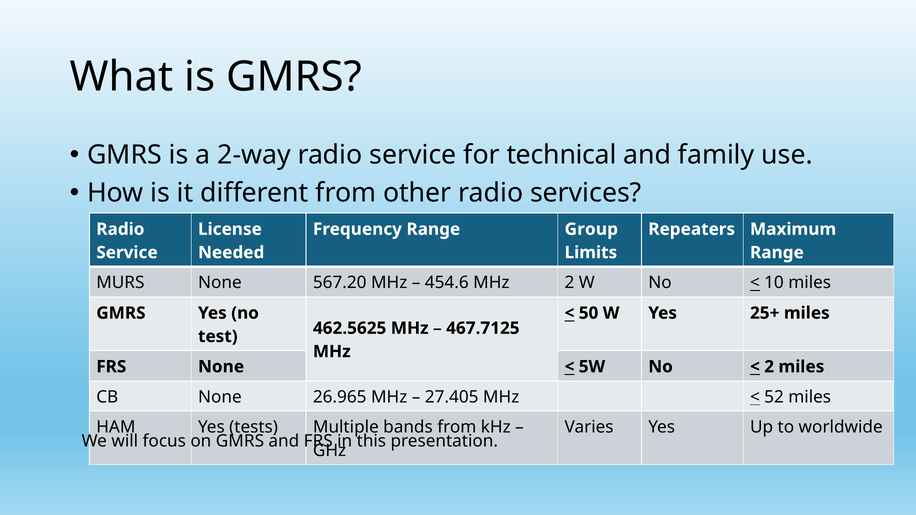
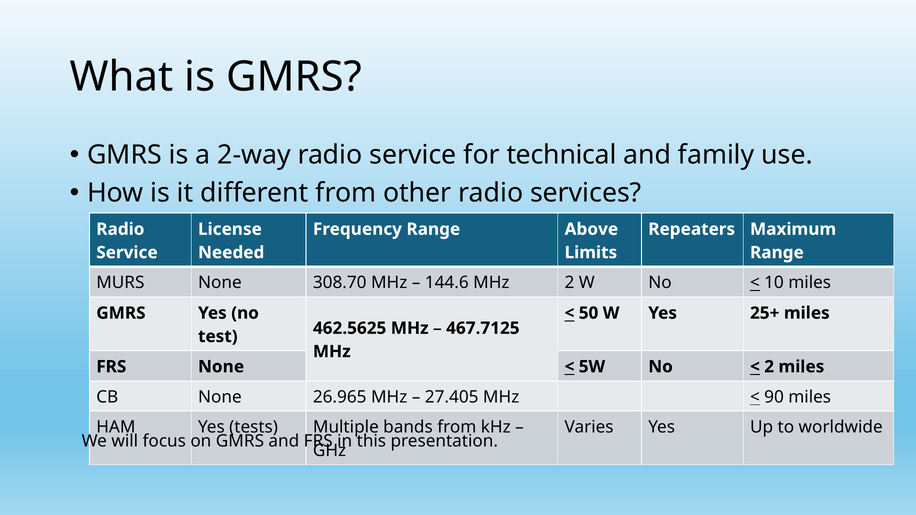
Group: Group -> Above (591, 229)
567.20: 567.20 -> 308.70 (340, 283)
454.6: 454.6 -> 144.6 (447, 283)
52: 52 -> 90 (774, 397)
